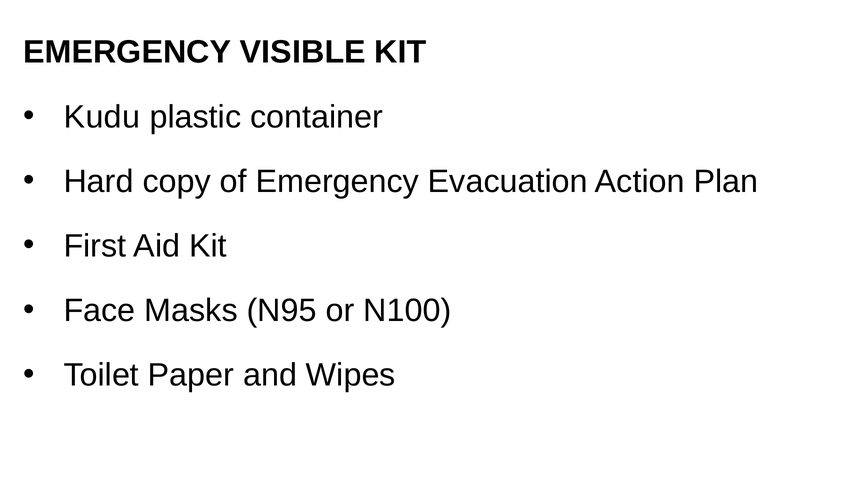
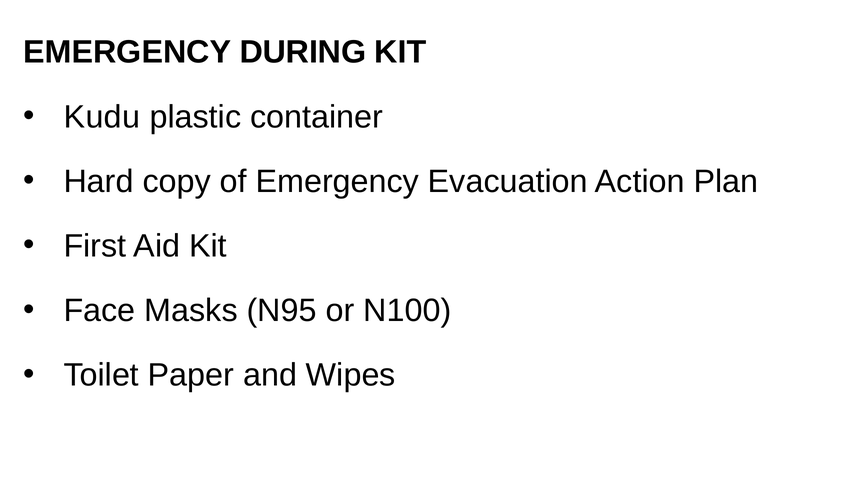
VISIBLE: VISIBLE -> DURING (303, 52)
